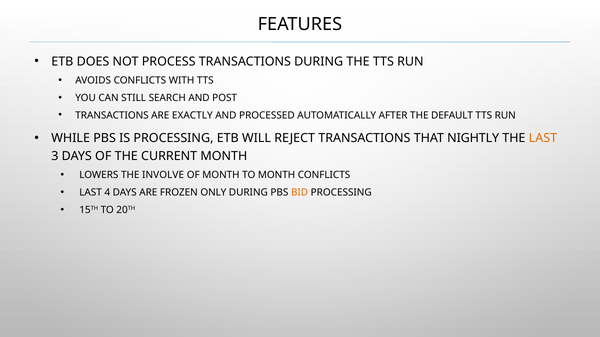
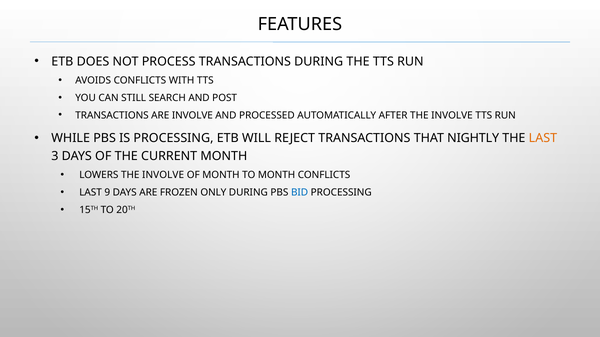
ARE EXACTLY: EXACTLY -> INVOLVE (192, 115)
AFTER THE DEFAULT: DEFAULT -> INVOLVE (452, 115)
4: 4 -> 9 (107, 193)
BID colour: orange -> blue (300, 193)
